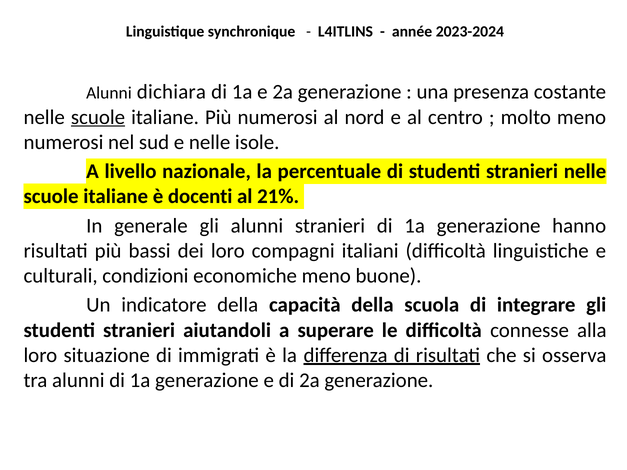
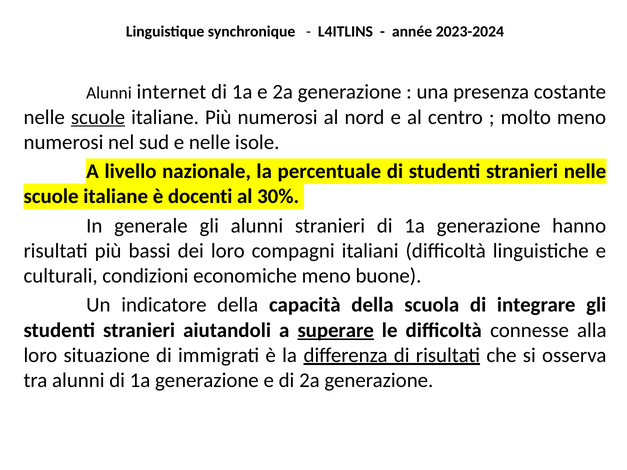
dichiara: dichiara -> internet (171, 92)
21%: 21% -> 30% (278, 197)
superare underline: none -> present (336, 330)
